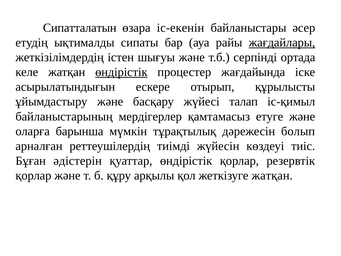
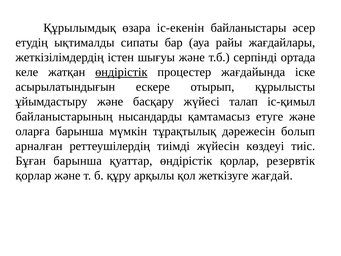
Сипатталатын: Сипатталатын -> Құрылымдық (80, 28)
жағдайлары underline: present -> none (282, 42)
мердігерлер: мердігерлер -> нысандарды (150, 116)
Бұған әдістерін: әдістерін -> барынша (78, 161)
жеткізуге жатқан: жатқан -> жағдай (272, 175)
